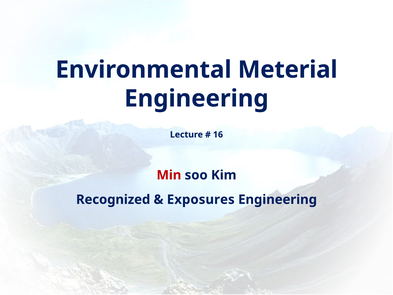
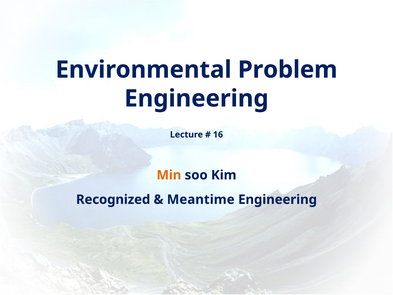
Meterial: Meterial -> Problem (288, 70)
Min colour: red -> orange (169, 175)
Exposures: Exposures -> Meantime (201, 199)
